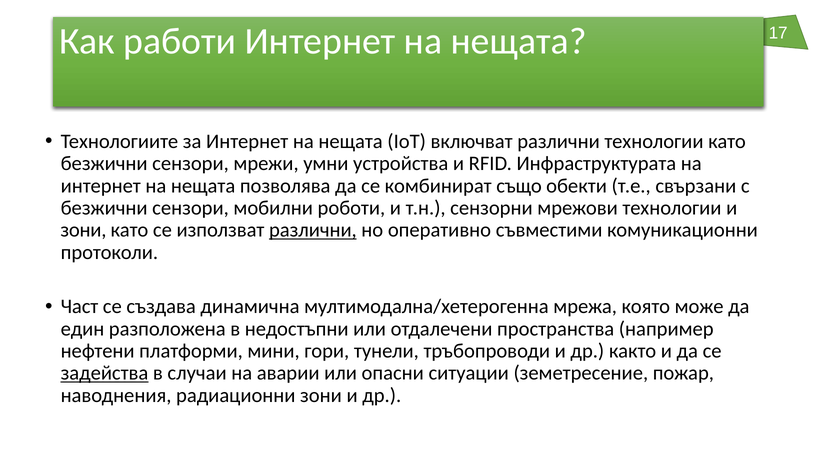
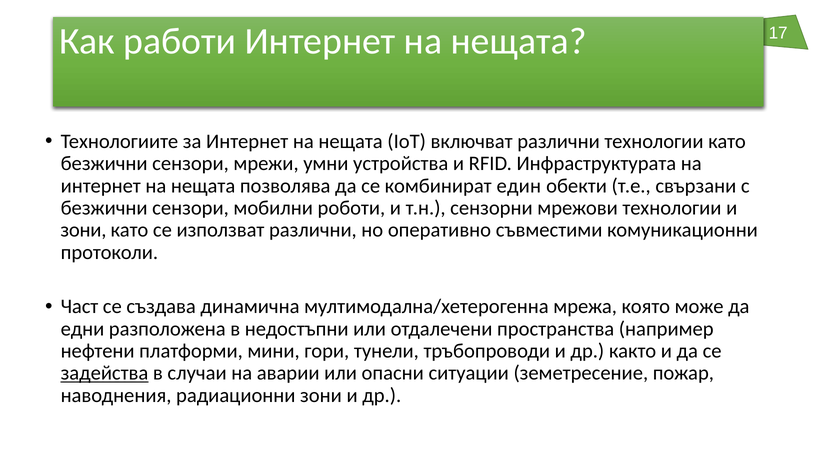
също: също -> един (519, 186)
различни underline: present -> none (313, 230)
един: един -> едни (82, 329)
